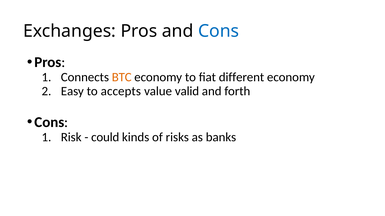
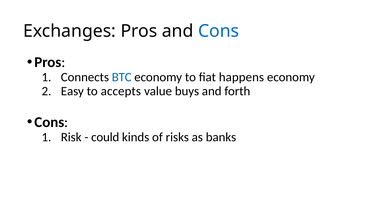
BTC colour: orange -> blue (122, 77)
different: different -> happens (241, 77)
valid: valid -> buys (187, 91)
